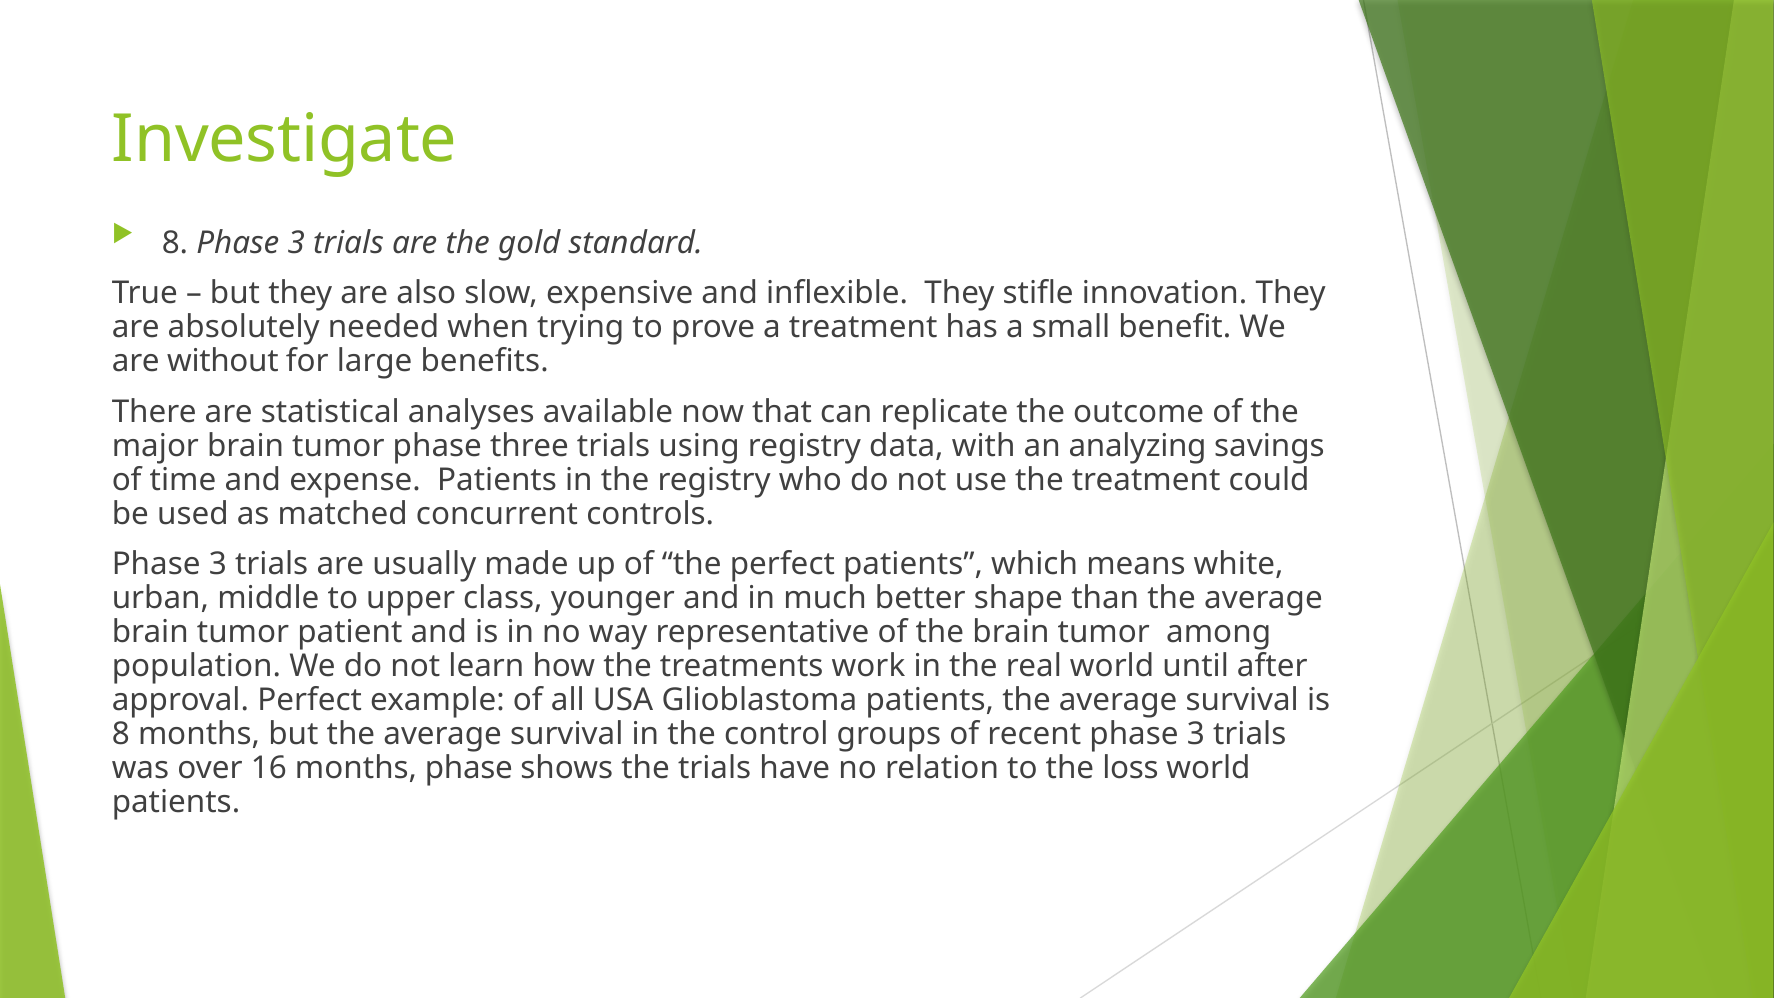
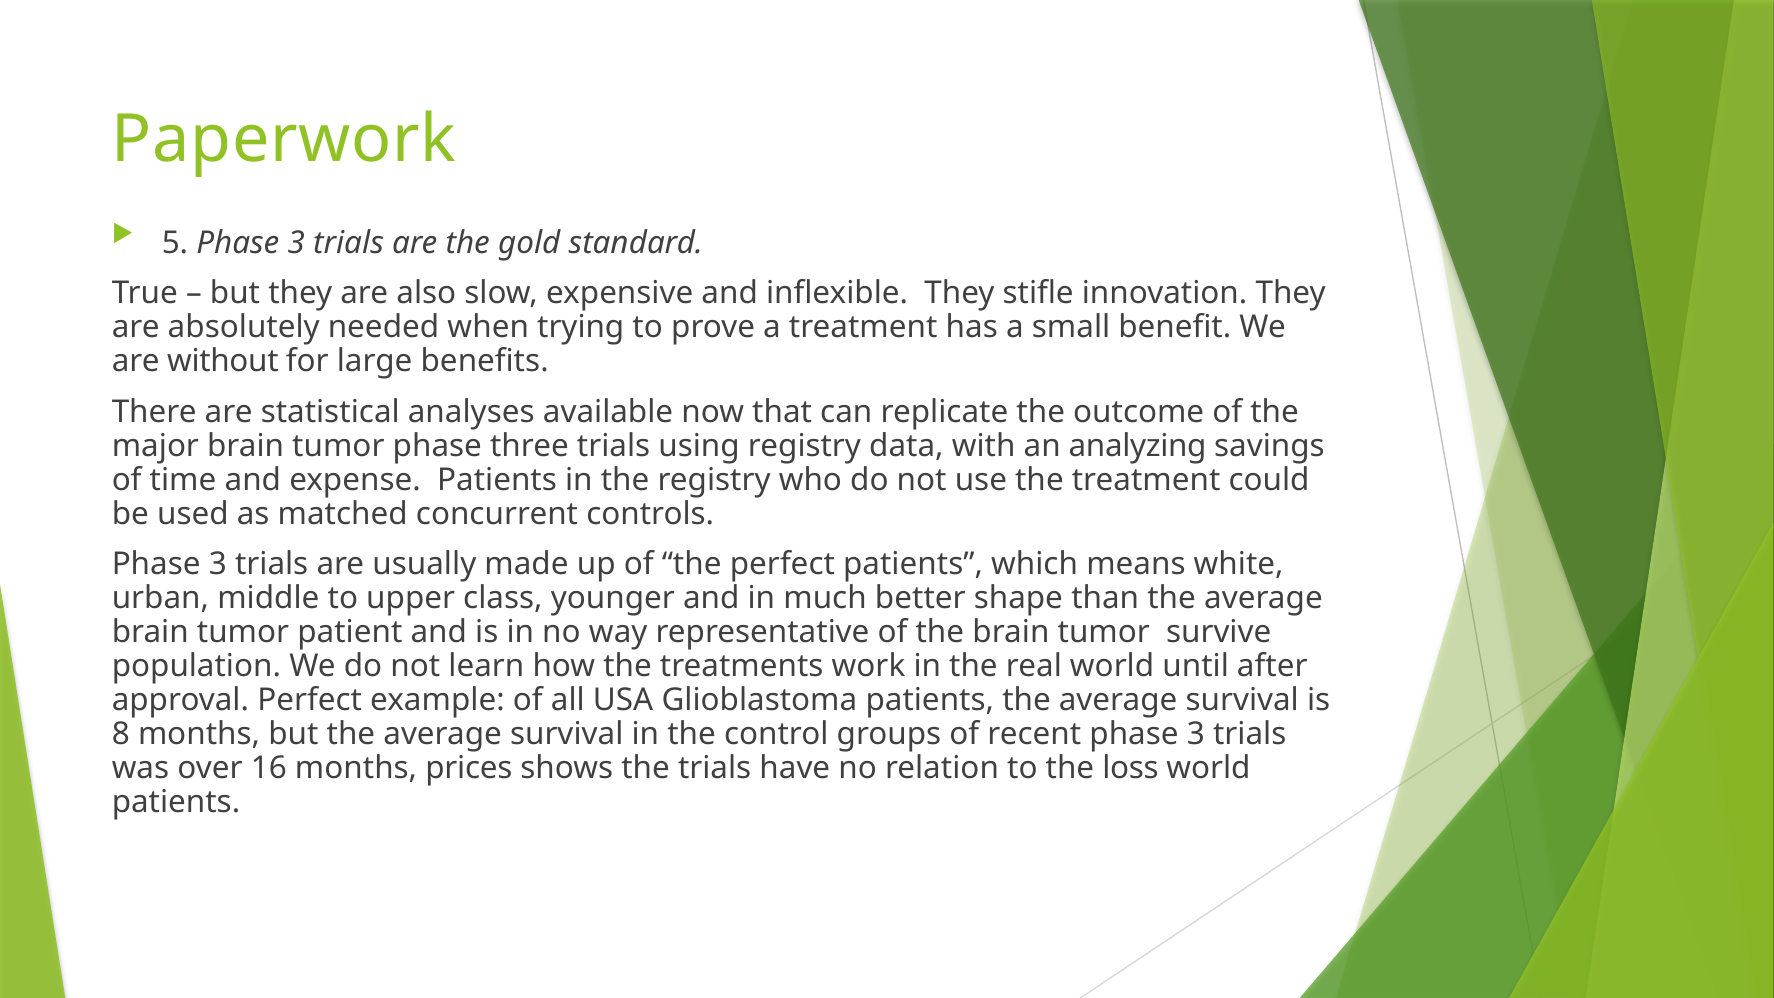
Investigate: Investigate -> Paperwork (284, 140)
8: 8 -> 5 (175, 243)
among: among -> survive (1219, 632)
months phase: phase -> prices (469, 768)
